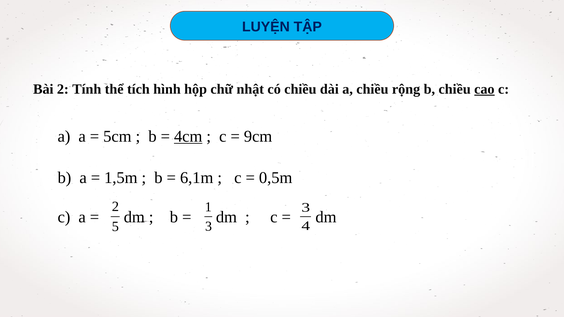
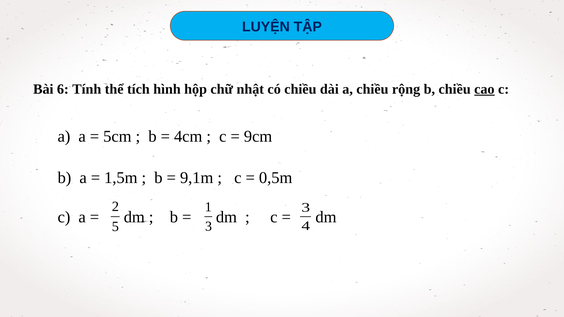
Bài 2: 2 -> 6 (63, 89)
4cm underline: present -> none (188, 136)
6,1m: 6,1m -> 9,1m (197, 178)
